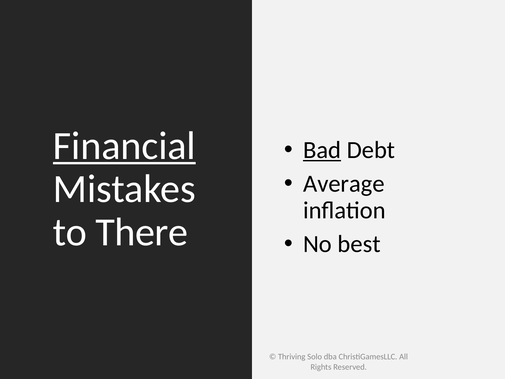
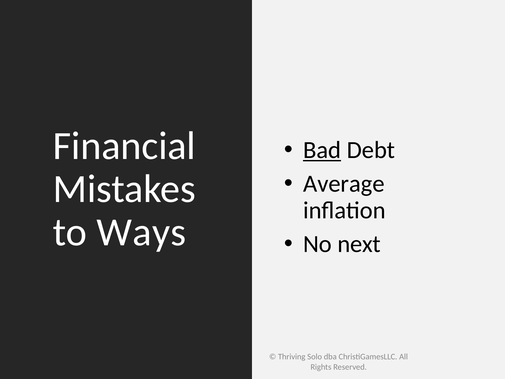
Financial underline: present -> none (124, 146)
There: There -> Ways (141, 232)
best: best -> next (359, 244)
